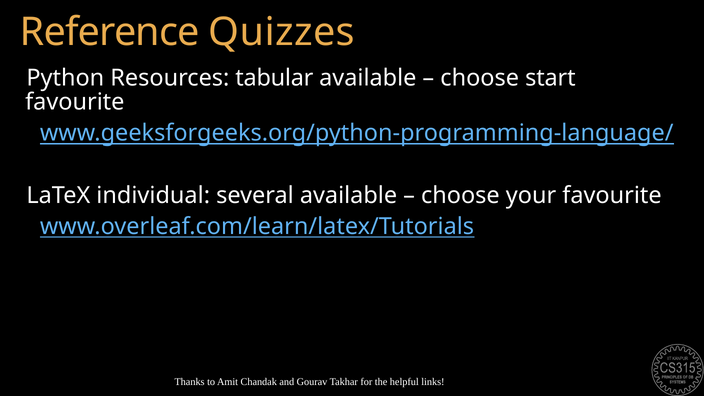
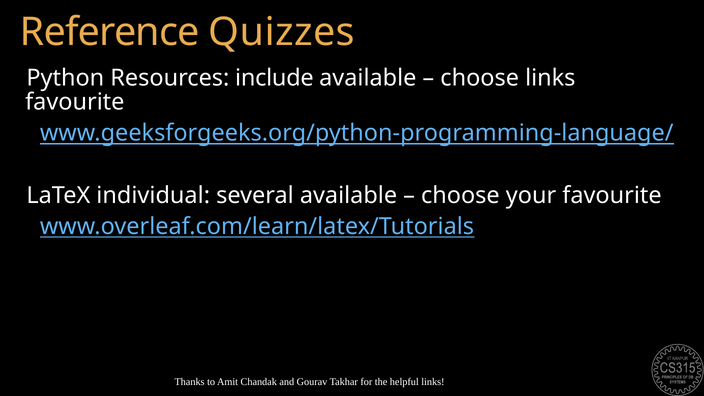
tabular: tabular -> include (274, 78)
choose start: start -> links (550, 78)
